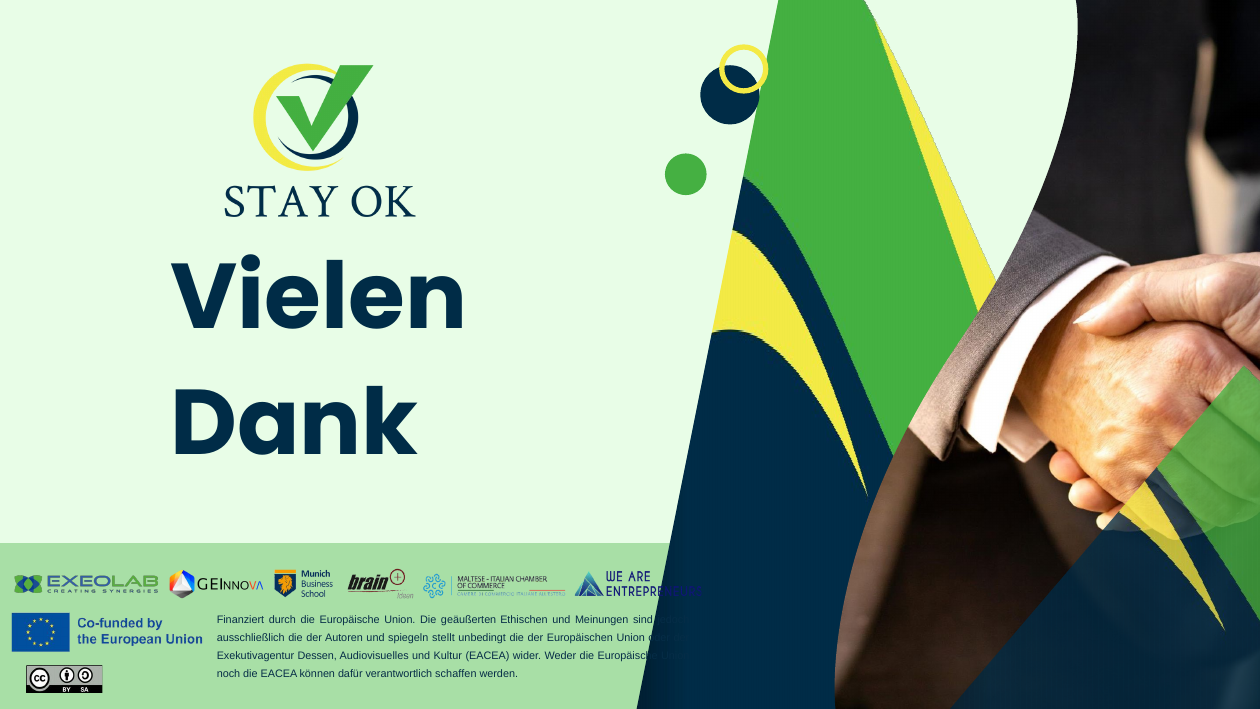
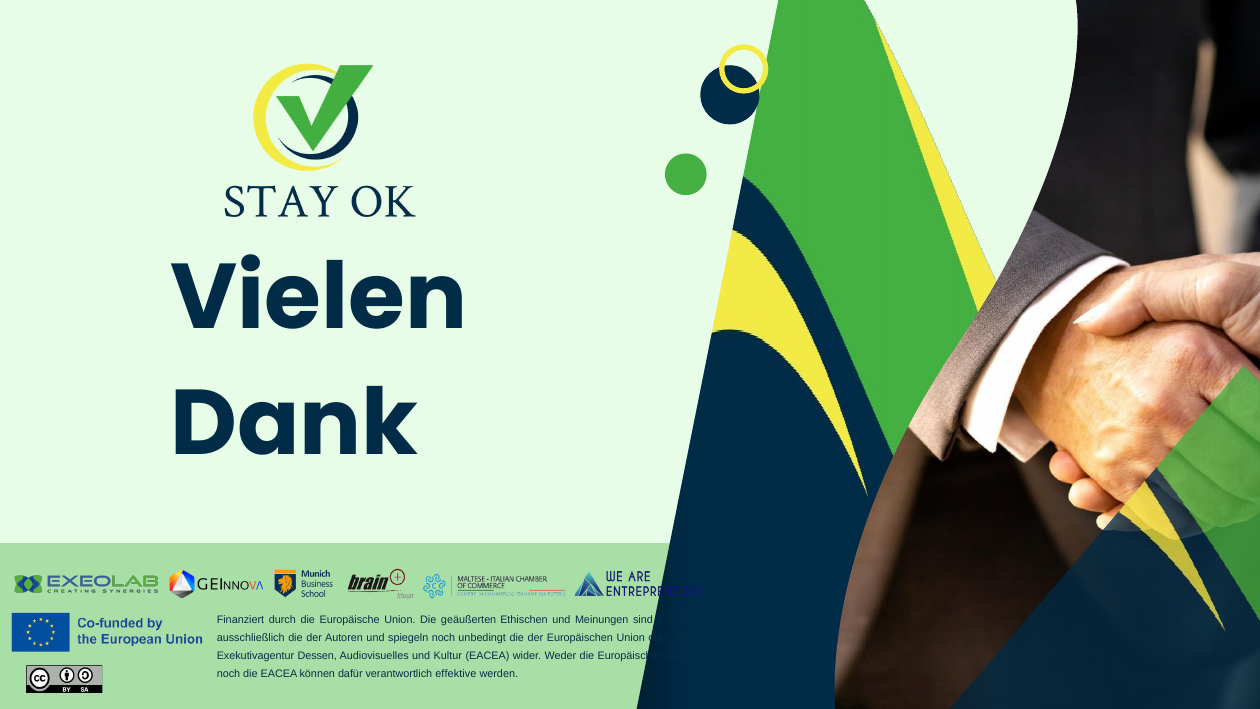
spiegeln stellt: stellt -> noch (443, 638)
schaffen: schaffen -> effektive (456, 674)
